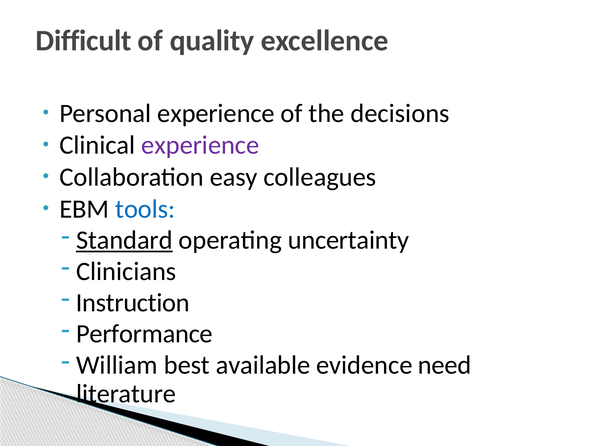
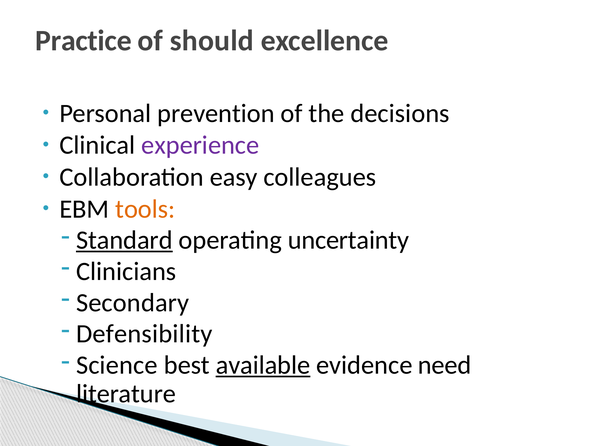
Difficult: Difficult -> Practice (83, 41)
quality: quality -> should (212, 41)
Personal experience: experience -> prevention (216, 113)
tools colour: blue -> orange (145, 209)
Instruction: Instruction -> Secondary (133, 303)
Performance: Performance -> Defensibility (144, 334)
William: William -> Science (117, 365)
available underline: none -> present (263, 365)
